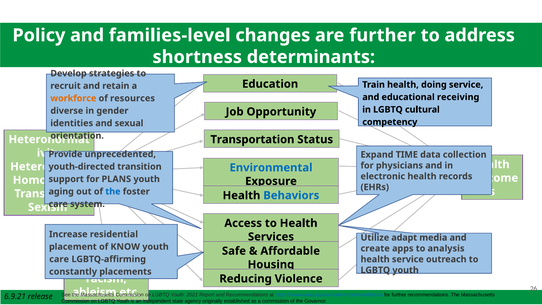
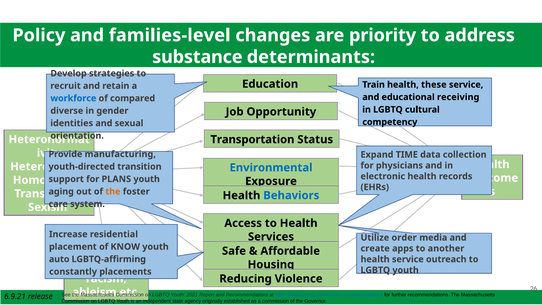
are further: further -> priority (383, 35)
shortness: shortness -> substance (197, 57)
doing: doing -> these (434, 85)
workforce colour: orange -> blue (73, 98)
resources: resources -> compared (133, 98)
unprecedented: unprecedented -> manufacturing (120, 154)
the colour: blue -> orange (113, 191)
adapt: adapt -> order (404, 238)
analysis: analysis -> another (446, 248)
care: care -> auto (59, 259)
